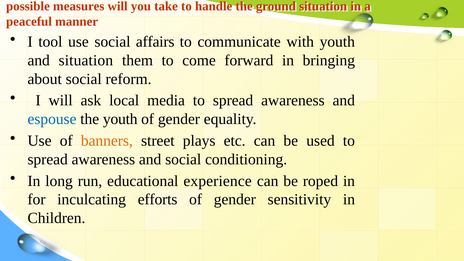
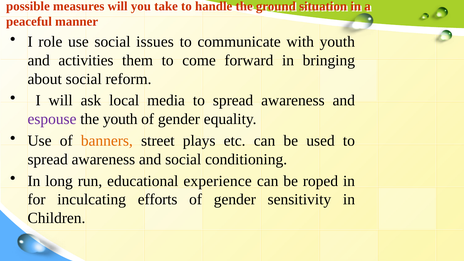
tool: tool -> role (50, 42)
affairs: affairs -> issues (155, 42)
and situation: situation -> activities (86, 60)
espouse colour: blue -> purple (52, 119)
